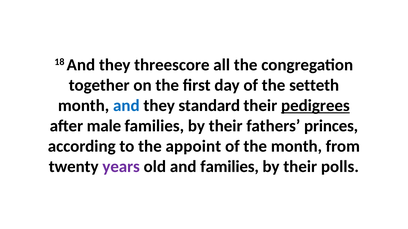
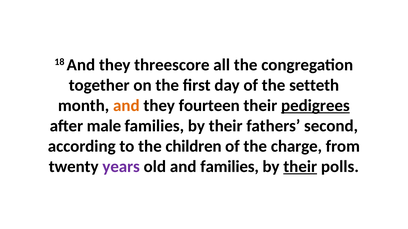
and colour: blue -> orange (126, 106)
standard: standard -> fourteen (209, 106)
princes: princes -> second (331, 126)
appoint: appoint -> children (194, 147)
the month: month -> charge (296, 147)
their underline: none -> present (300, 167)
